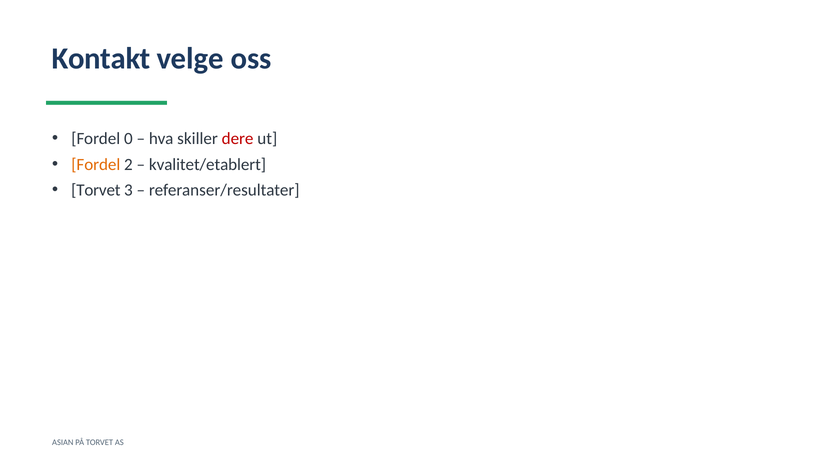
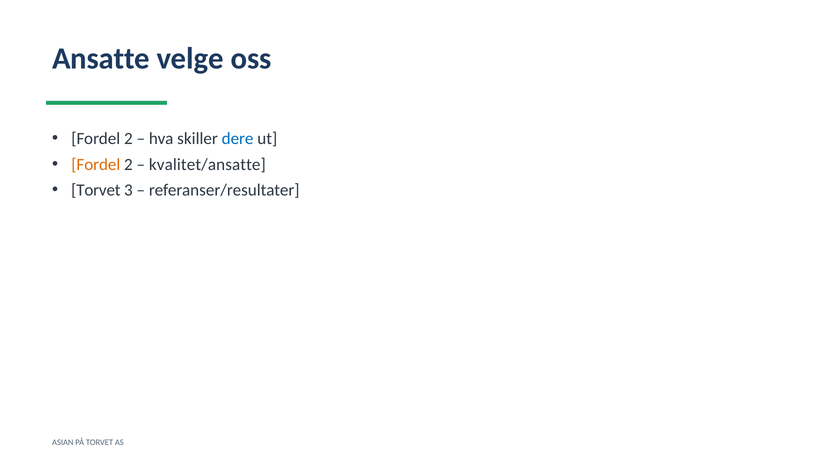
Kontakt: Kontakt -> Ansatte (101, 58)
0: 0 -> 2 (128, 139)
dere colour: red -> blue (238, 139)
kvalitet/etablert: kvalitet/etablert -> kvalitet/ansatte (207, 164)
